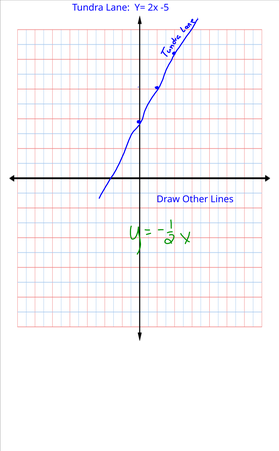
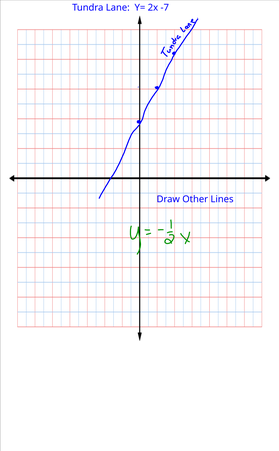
-5: -5 -> -7 (165, 8)
